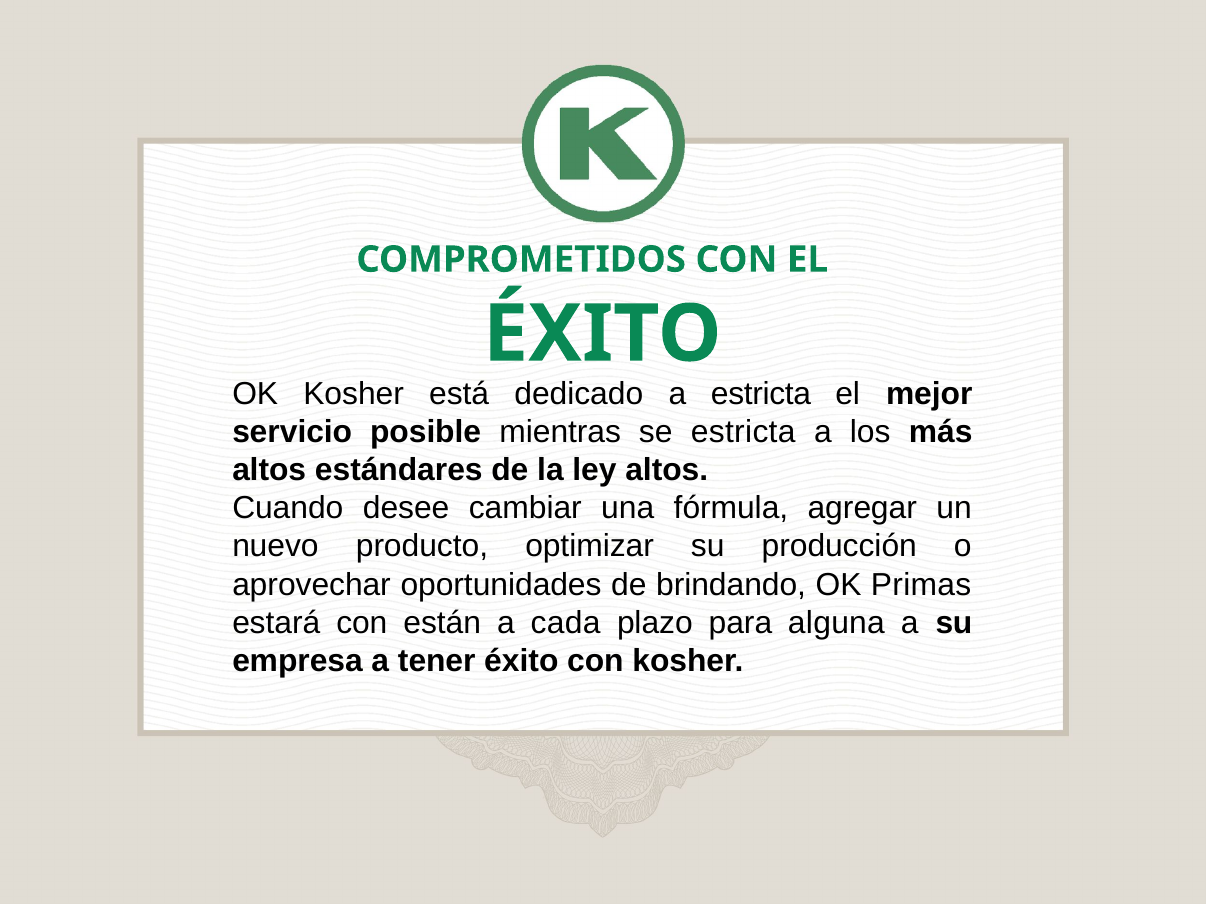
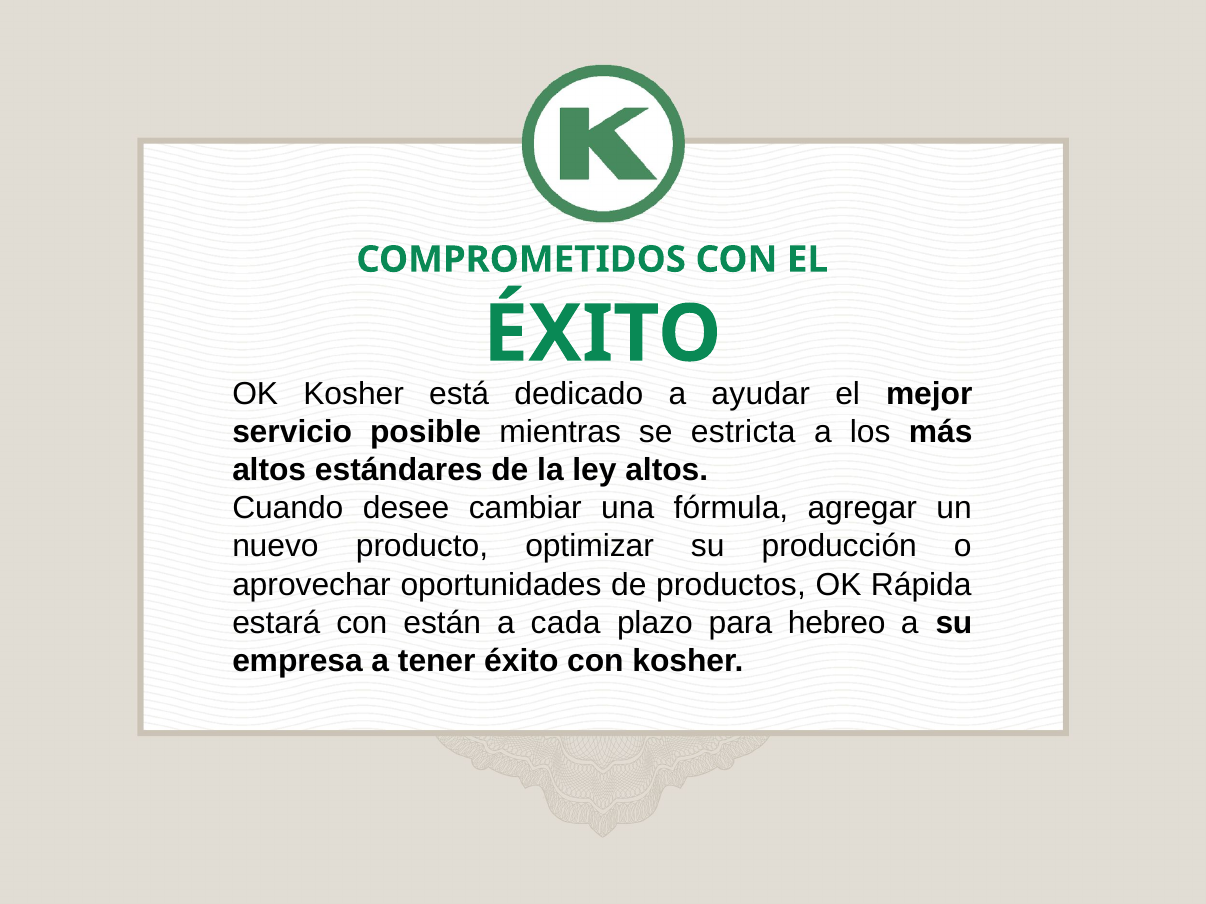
estricta: estricta -> ayudar (761, 394)
brindando: brindando -> productos (731, 585)
Primas: Primas -> Rápida (921, 585)
alguna: alguna -> hebreo (837, 623)
